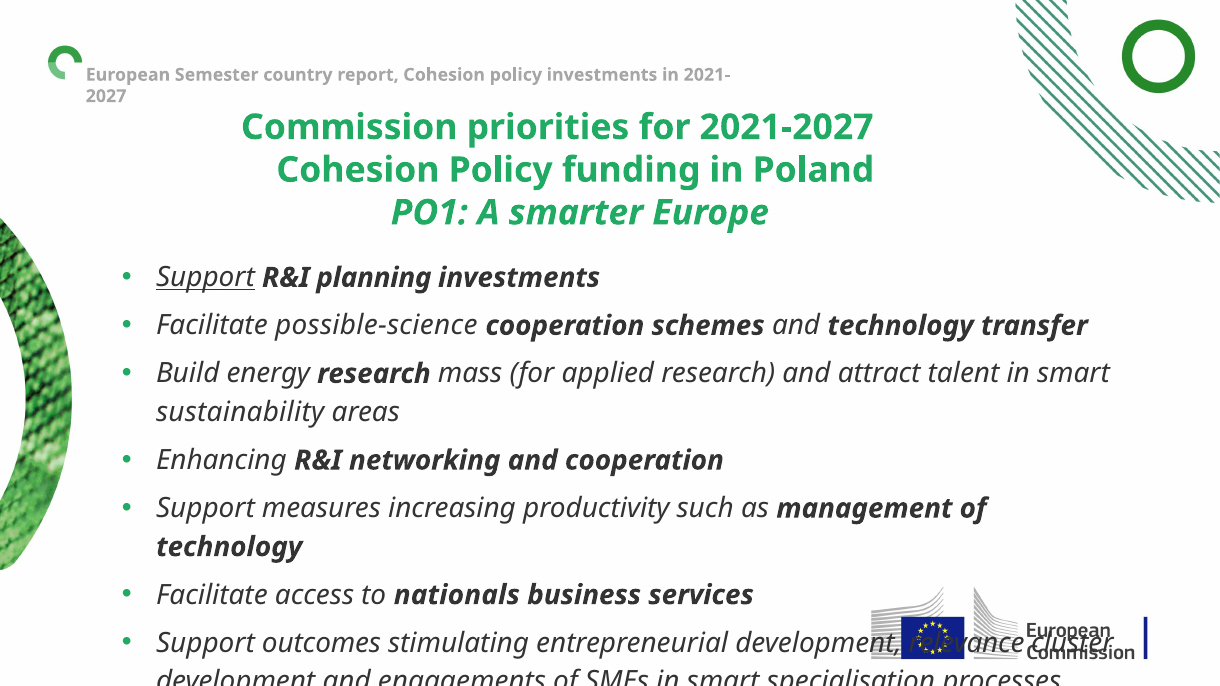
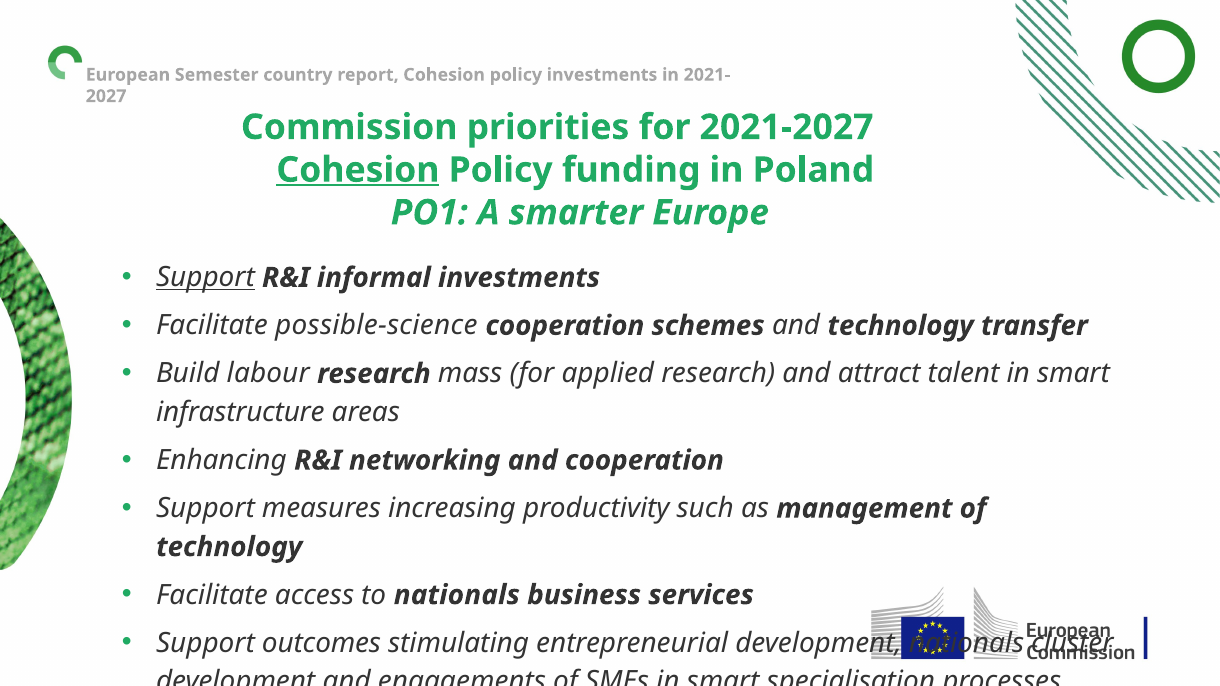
Cohesion underline: none -> present (358, 170)
planning: planning -> informal (374, 278)
energy: energy -> labour (268, 374)
sustainability: sustainability -> infrastructure (240, 412)
development relevance: relevance -> nationals (966, 643)
